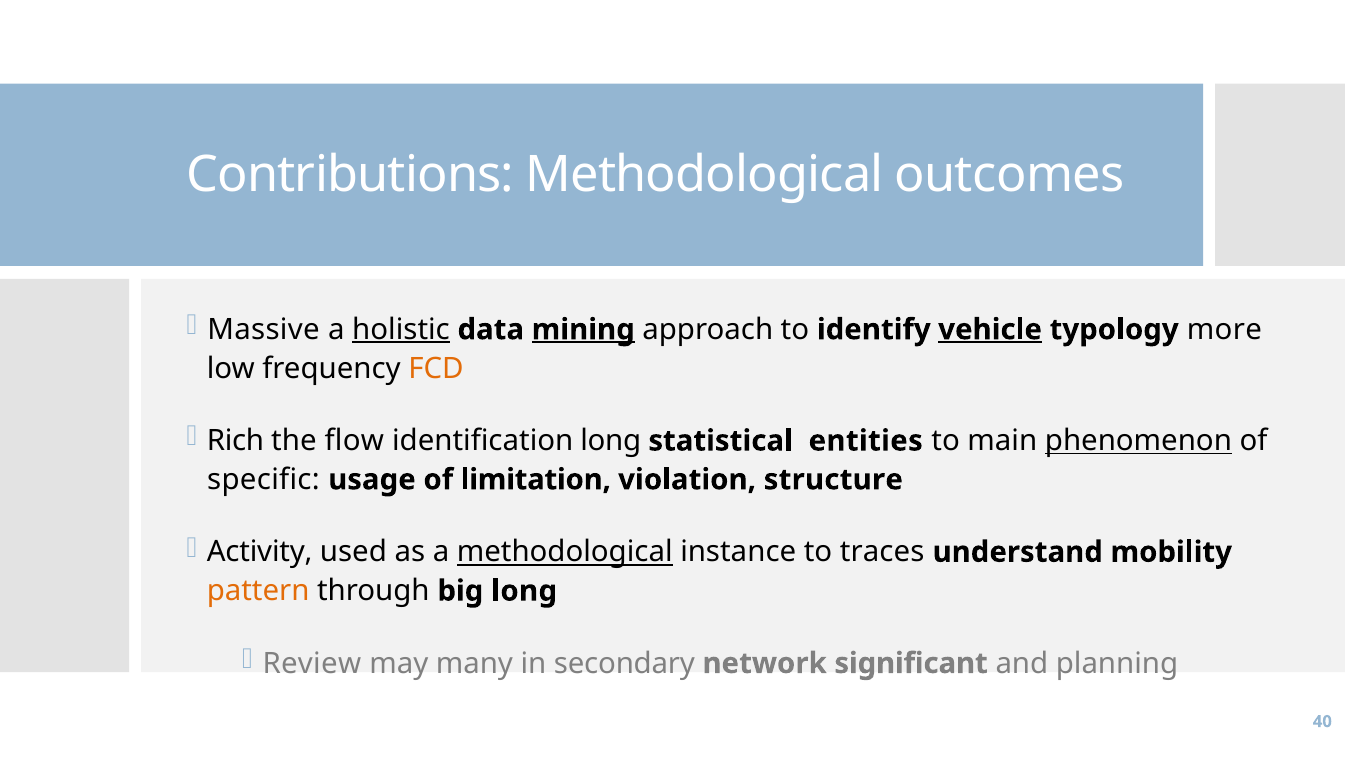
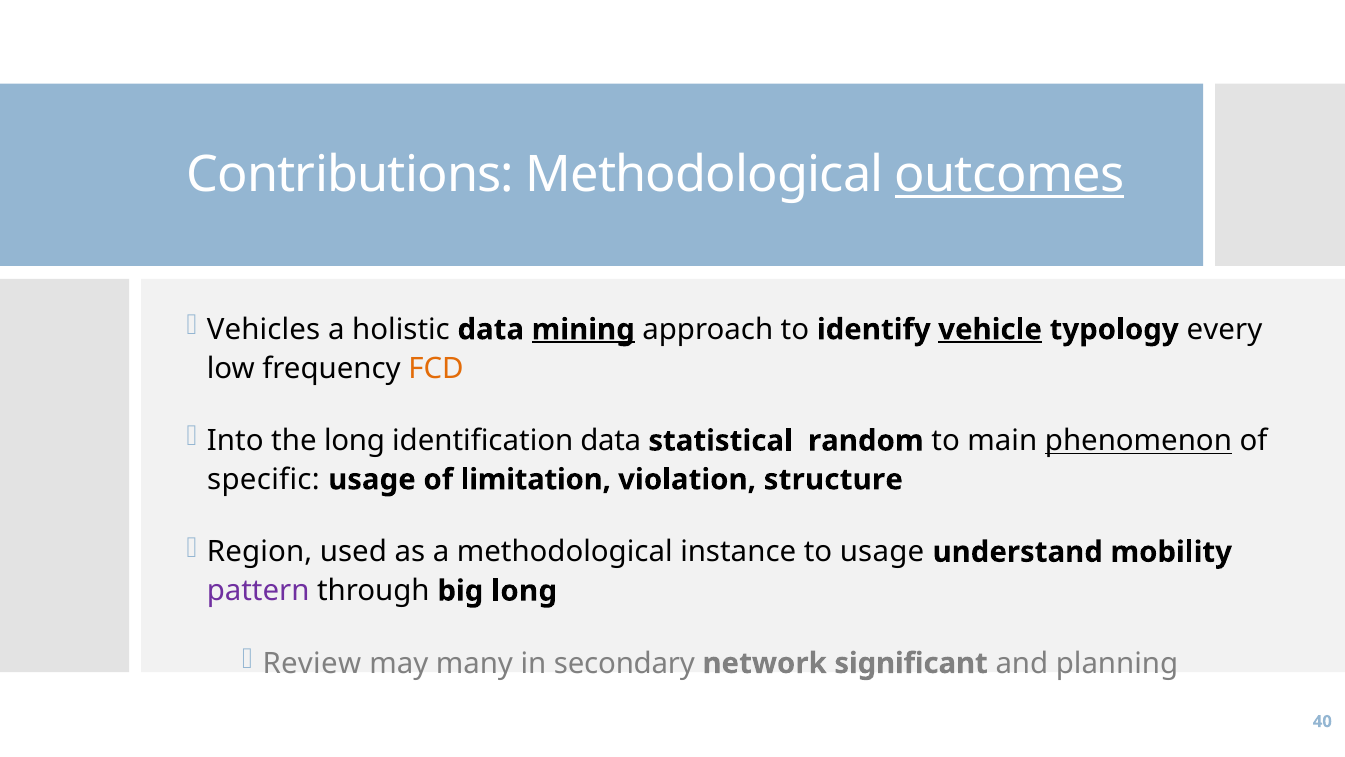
outcomes underline: none -> present (1009, 175)
Massive: Massive -> Vehicles (264, 329)
holistic underline: present -> none (401, 329)
more: more -> every (1224, 329)
Rich: Rich -> Into (235, 441)
the flow: flow -> long (355, 441)
identification long: long -> data (611, 441)
entities: entities -> random (866, 441)
Activity: Activity -> Region (260, 552)
methodological underline: present -> none (565, 552)
to traces: traces -> usage (882, 552)
pattern colour: orange -> purple (258, 591)
